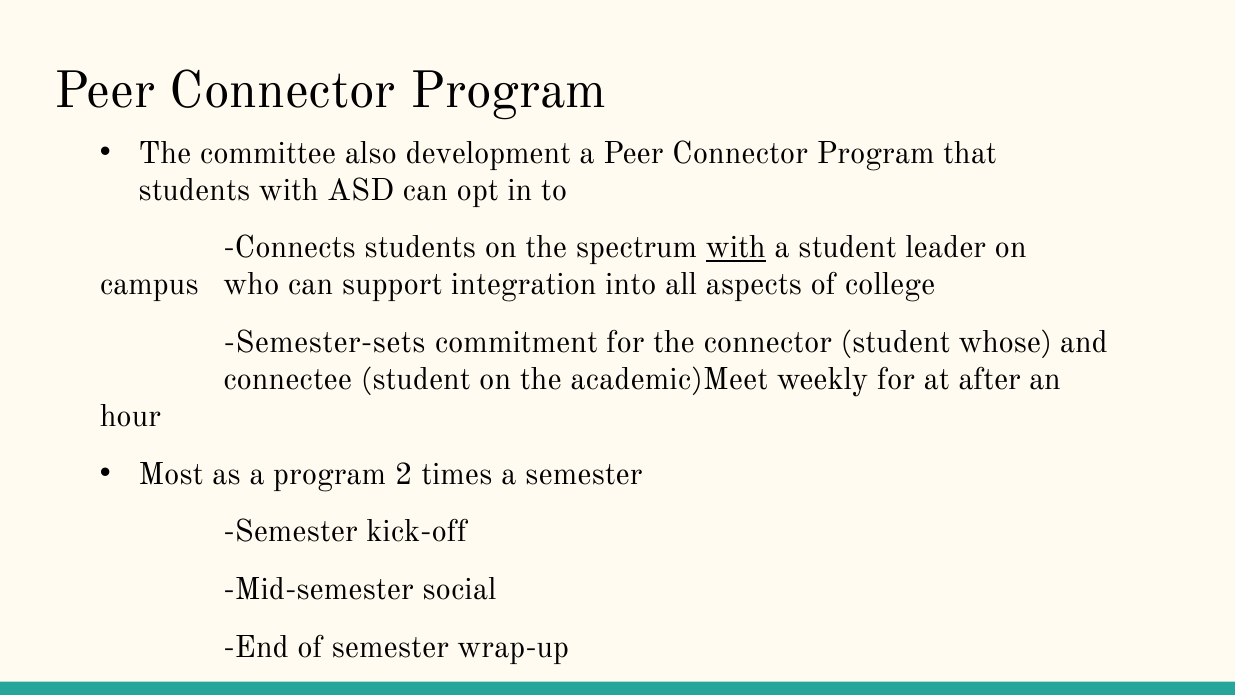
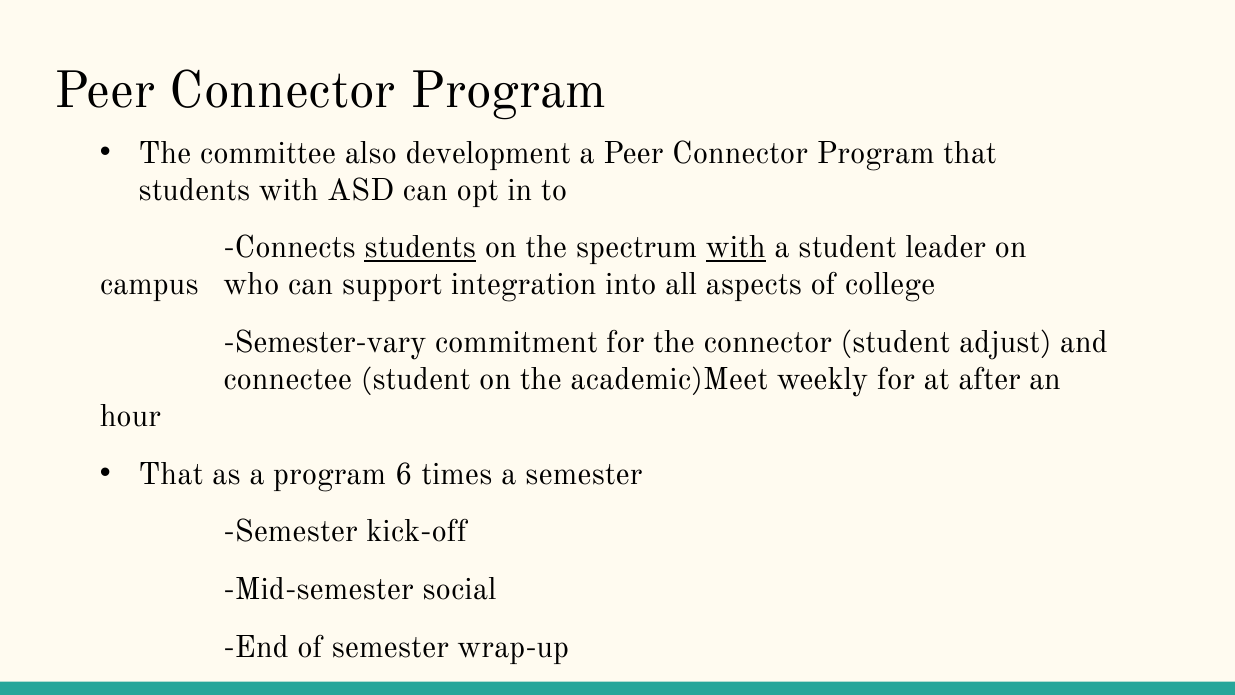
students underline: none -> present (420, 248)
Semester-sets: Semester-sets -> Semester-vary (325, 342)
whose: whose -> adjust (1005, 342)
Most: Most -> That (171, 474)
2: 2 -> 6 (404, 474)
